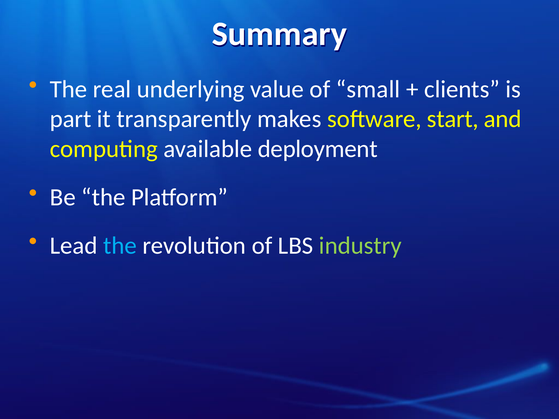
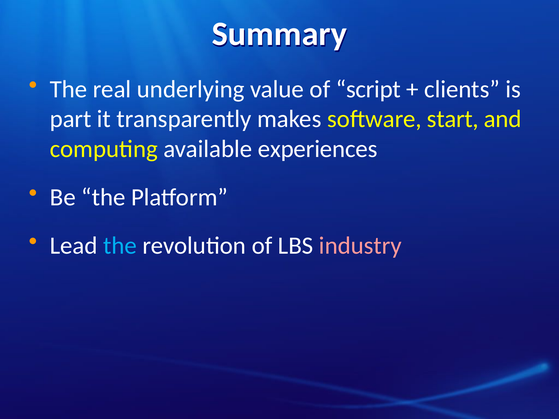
small: small -> script (368, 89)
deployment: deployment -> experiences (318, 149)
industry colour: light green -> pink (360, 246)
